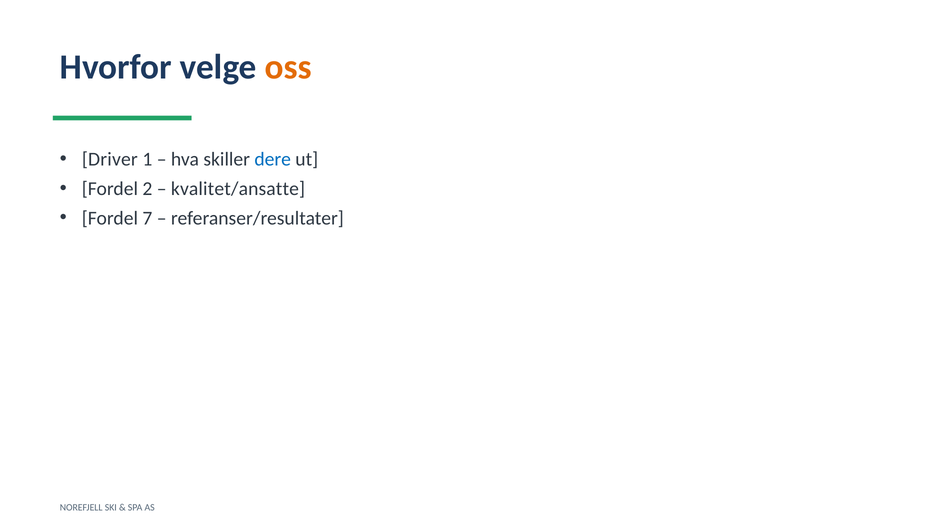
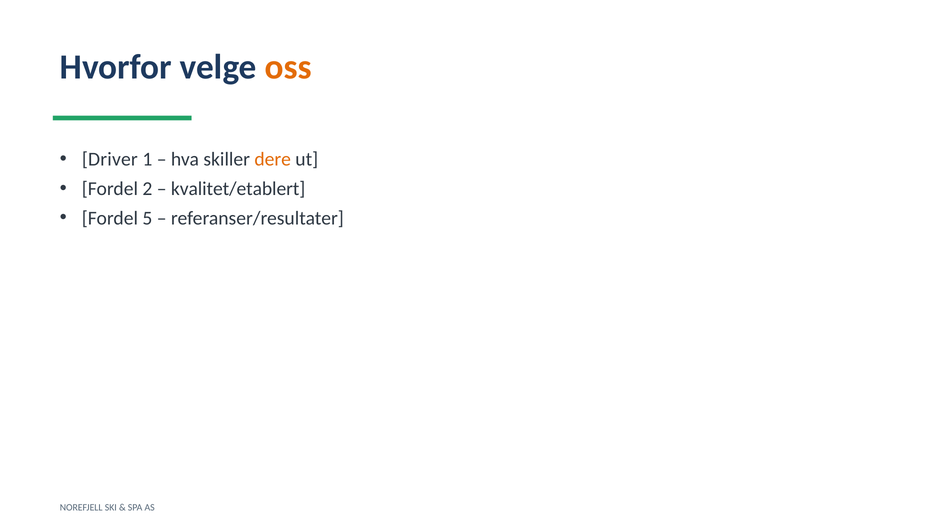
dere colour: blue -> orange (273, 159)
kvalitet/ansatte: kvalitet/ansatte -> kvalitet/etablert (238, 189)
7: 7 -> 5 (147, 218)
